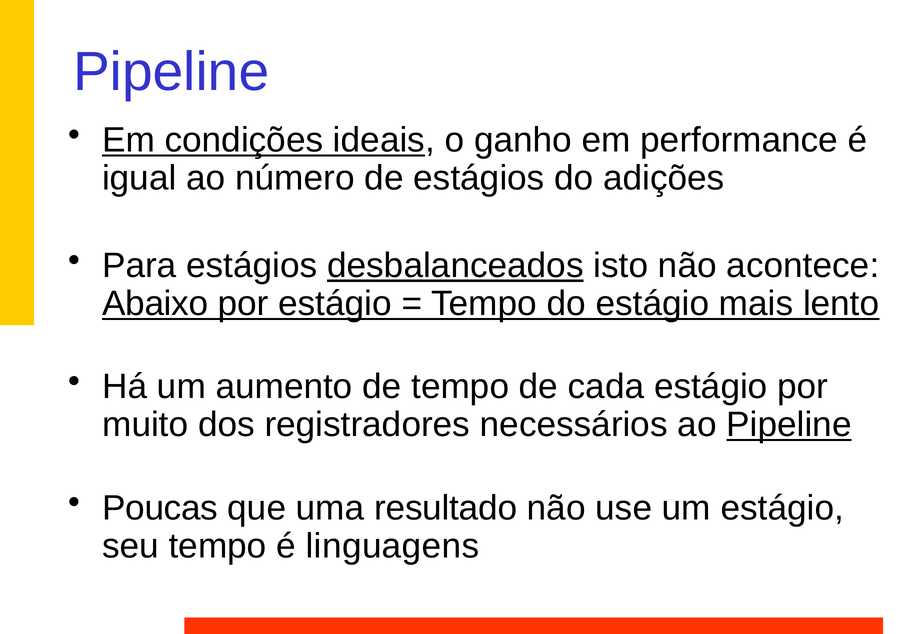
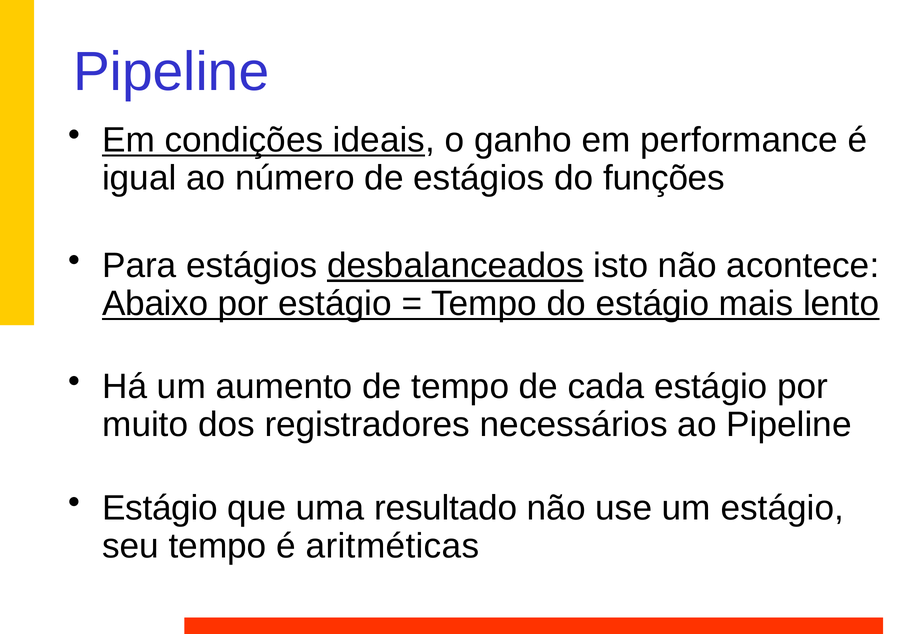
adições: adições -> funções (664, 178)
Pipeline underline: present -> none (789, 425)
Poucas: Poucas -> Estágio (160, 508)
linguagens: linguagens -> aritméticas (393, 546)
